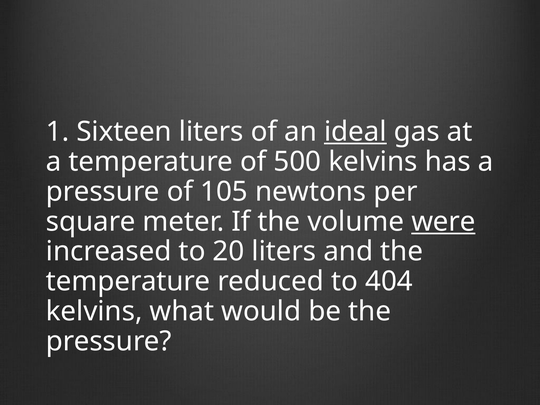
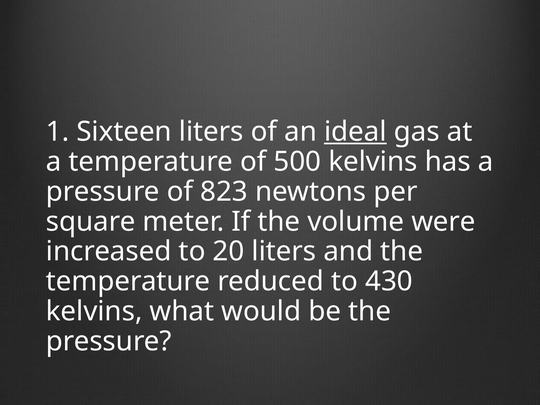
105: 105 -> 823 (224, 192)
were underline: present -> none (443, 222)
404: 404 -> 430 (389, 281)
